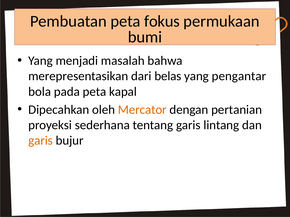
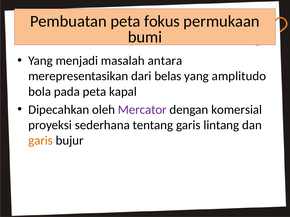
bahwa: bahwa -> antara (165, 61)
pengantar: pengantar -> amplitudo (239, 76)
Mercator colour: orange -> purple (142, 110)
pertanian: pertanian -> komersial (237, 110)
